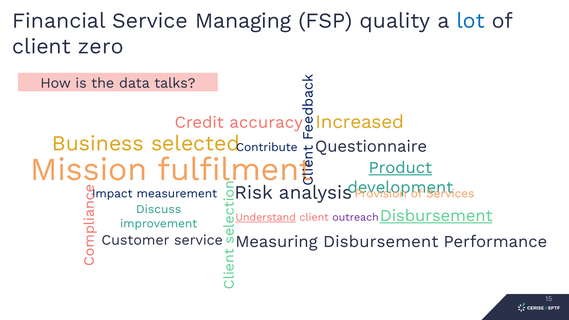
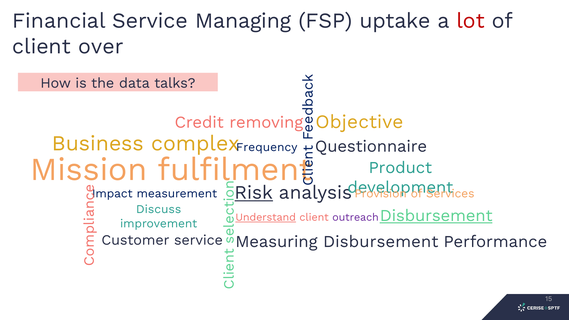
quality: quality -> uptake (395, 21)
lot colour: blue -> red (471, 21)
zero: zero -> over (101, 46)
Increased: Increased -> Objective (360, 122)
accuracy: accuracy -> removing (266, 122)
selected: selected -> complex (195, 144)
Contribute: Contribute -> Frequency (267, 147)
Product underline: present -> none (400, 168)
Risk underline: none -> present (254, 193)
